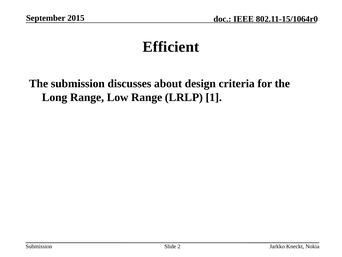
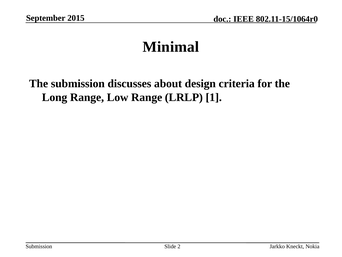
Efficient: Efficient -> Minimal (171, 47)
